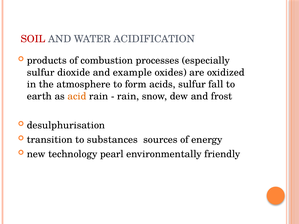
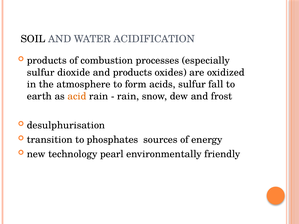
SOIL colour: red -> black (33, 39)
and example: example -> products (132, 72)
substances: substances -> phosphates (112, 140)
